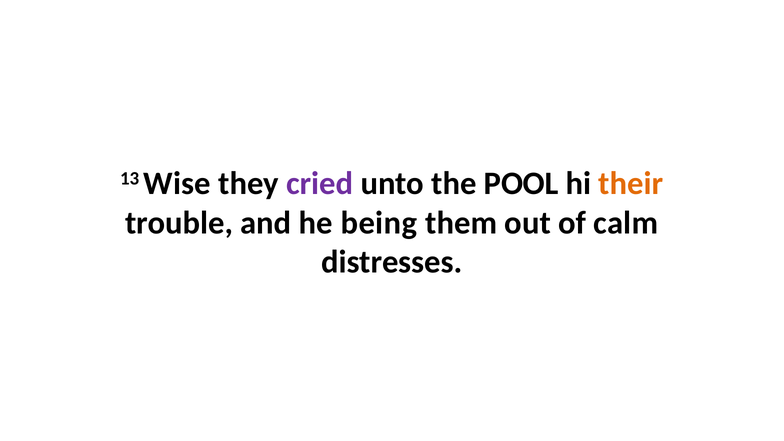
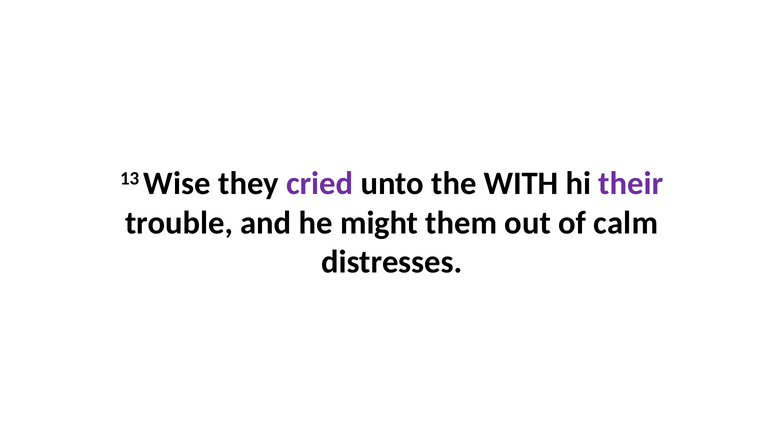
POOL: POOL -> WITH (521, 184)
their colour: orange -> purple (631, 184)
being: being -> might (379, 223)
